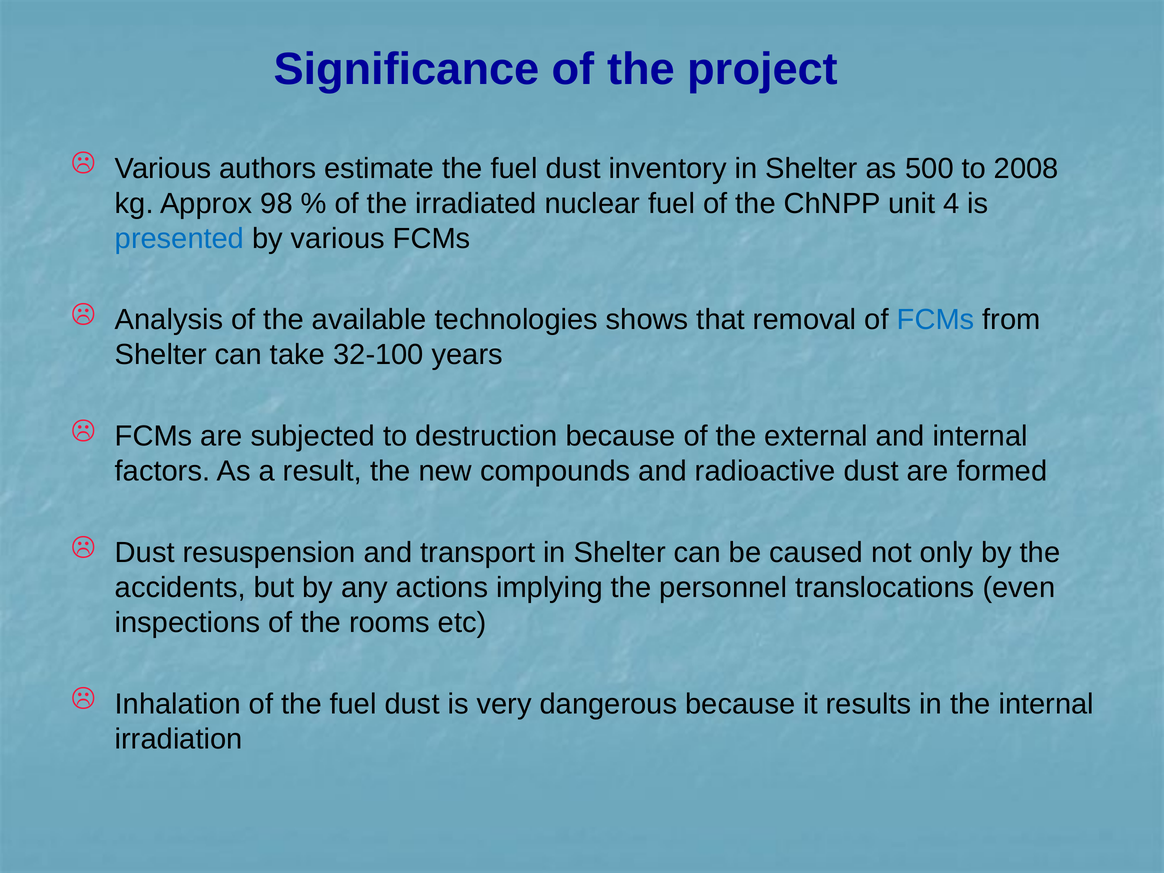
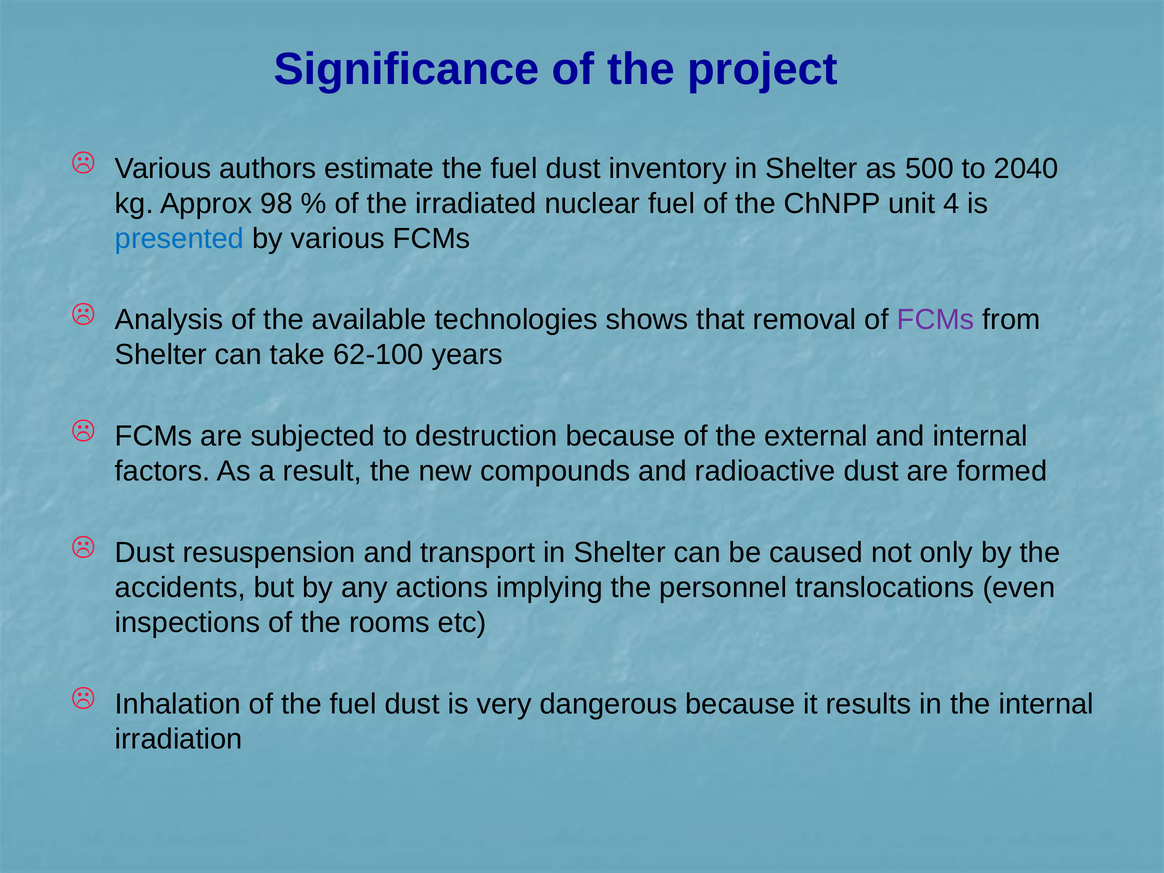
2008: 2008 -> 2040 (1026, 169)
FCMs colour: blue -> purple (936, 320)
32-100: 32-100 -> 62-100 (378, 355)
